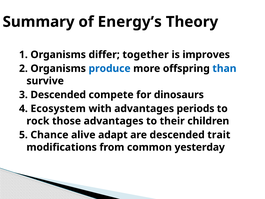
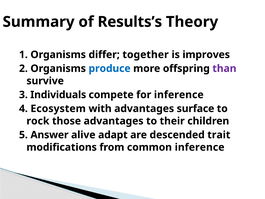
Energy’s: Energy’s -> Results’s (130, 22)
than colour: blue -> purple (224, 68)
3 Descended: Descended -> Individuals (58, 95)
for dinosaurs: dinosaurs -> inference (179, 95)
periods: periods -> surface (195, 108)
Chance: Chance -> Answer (50, 135)
common yesterday: yesterday -> inference (200, 147)
